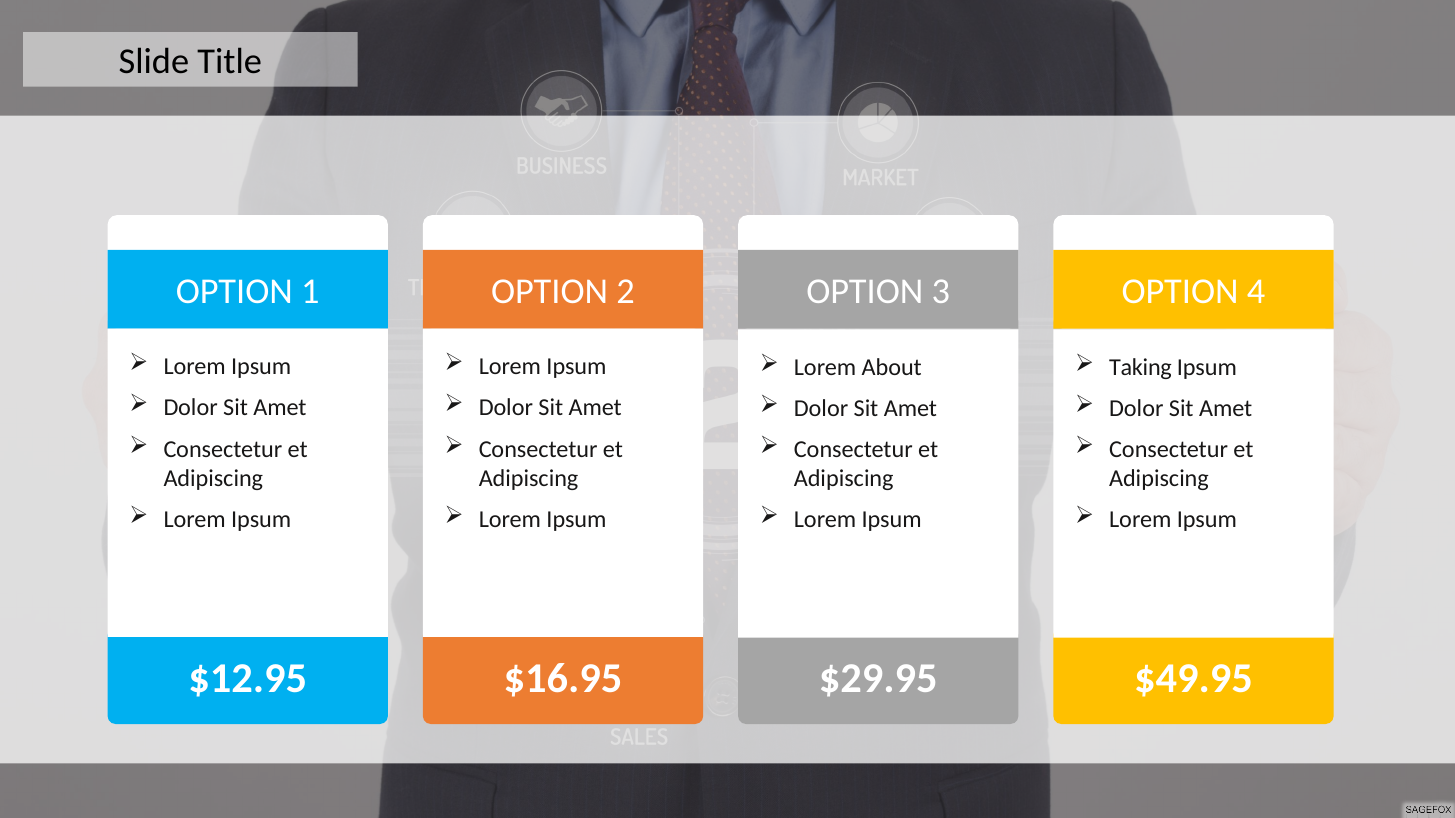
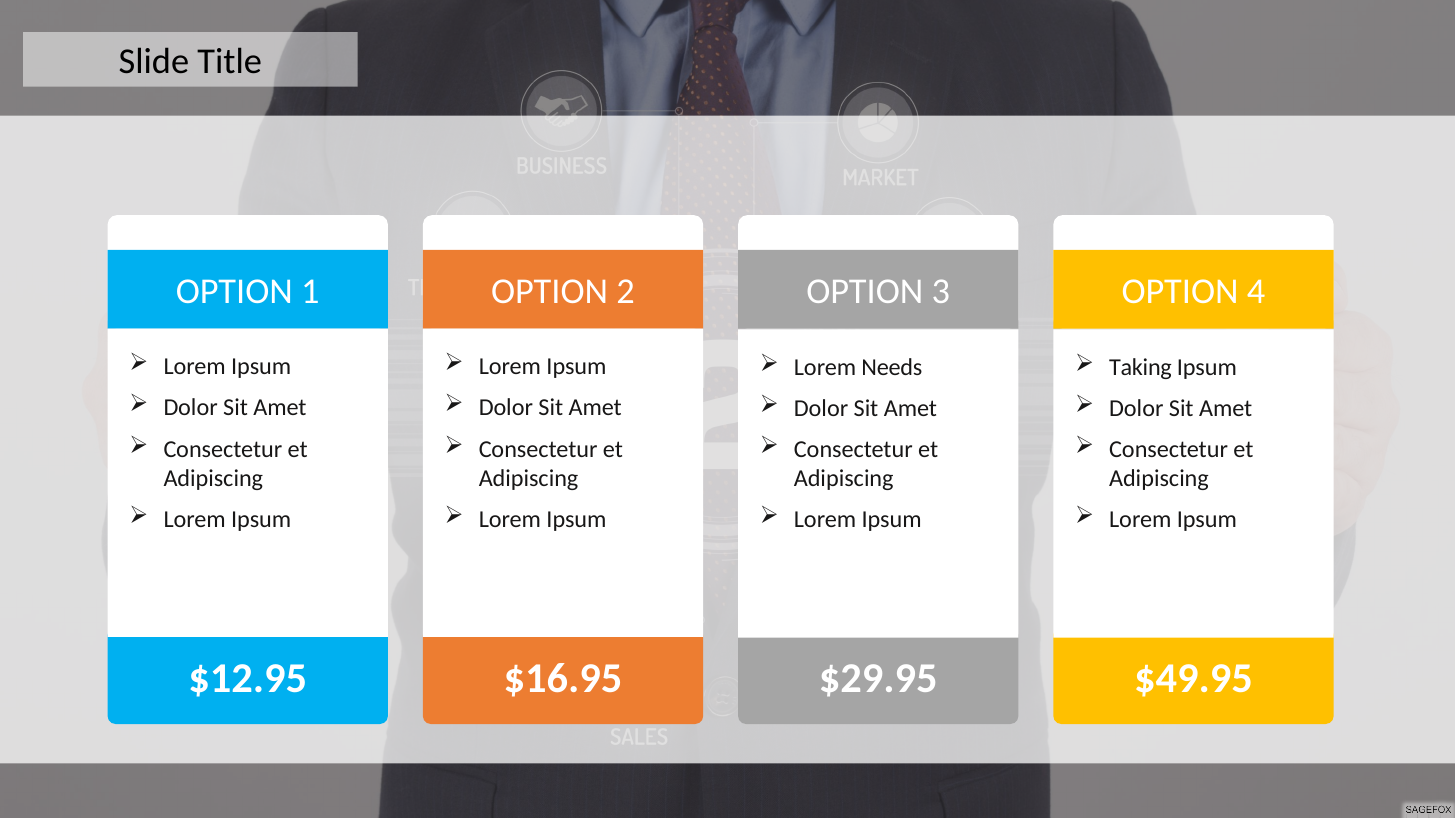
About: About -> Needs (892, 368)
